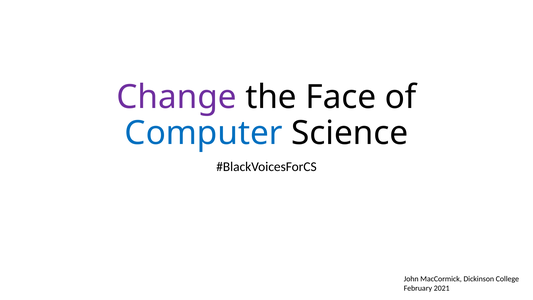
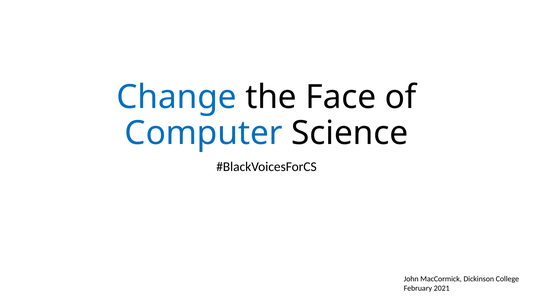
Change colour: purple -> blue (177, 97)
